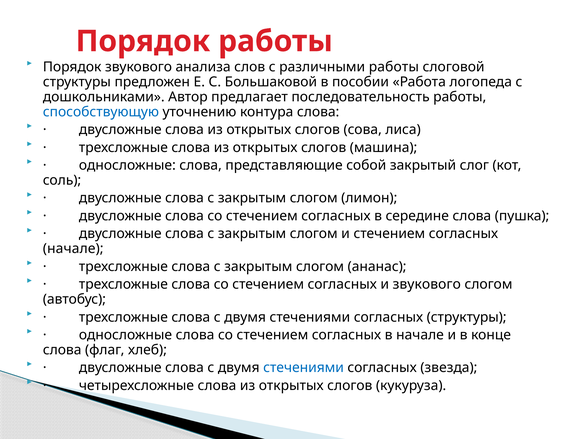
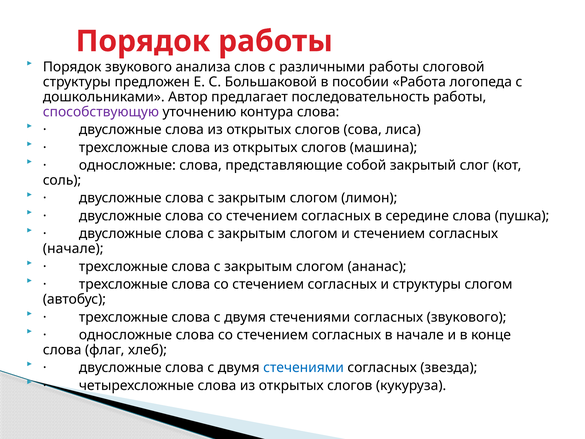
способствующую colour: blue -> purple (101, 112)
и звукового: звукового -> структуры (427, 284)
согласных структуры: структуры -> звукового (467, 317)
